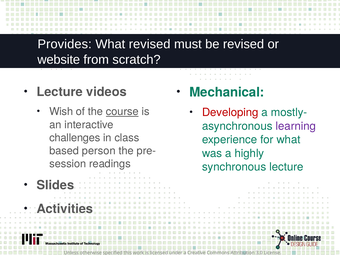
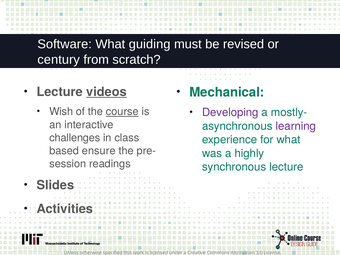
Provides: Provides -> Software (65, 44)
What revised: revised -> guiding (150, 44)
website: website -> century (59, 60)
videos underline: none -> present (106, 92)
Developing colour: red -> purple (230, 113)
person: person -> ensure (99, 151)
